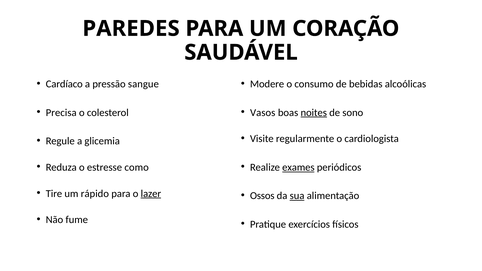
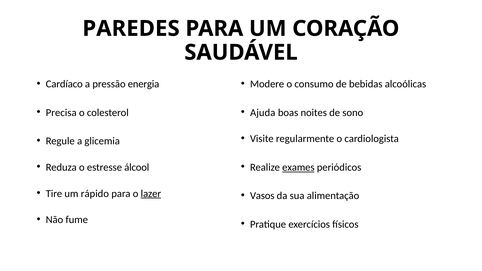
sangue: sangue -> energia (144, 84)
Vasos: Vasos -> Ajuda (263, 113)
noites underline: present -> none (314, 113)
como: como -> álcool (137, 167)
Ossos: Ossos -> Vasos (262, 196)
sua underline: present -> none (297, 196)
